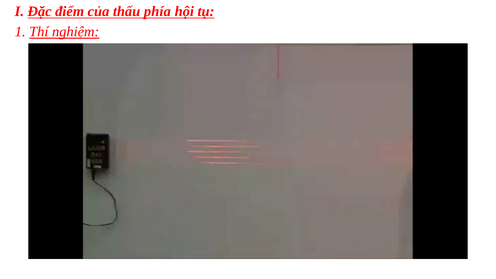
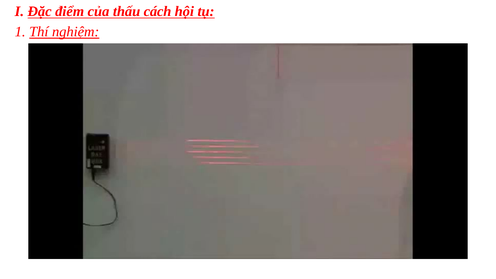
phía: phía -> cách (158, 12)
